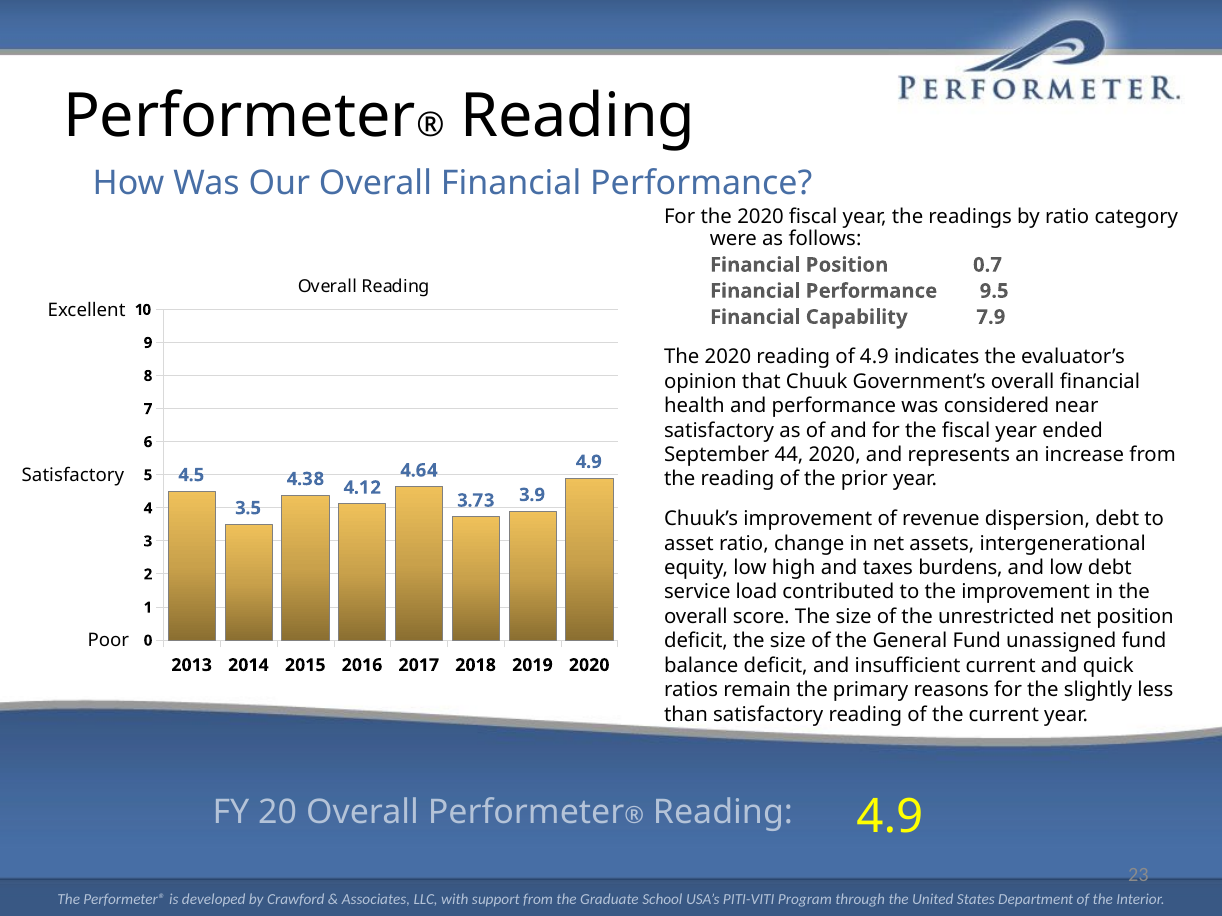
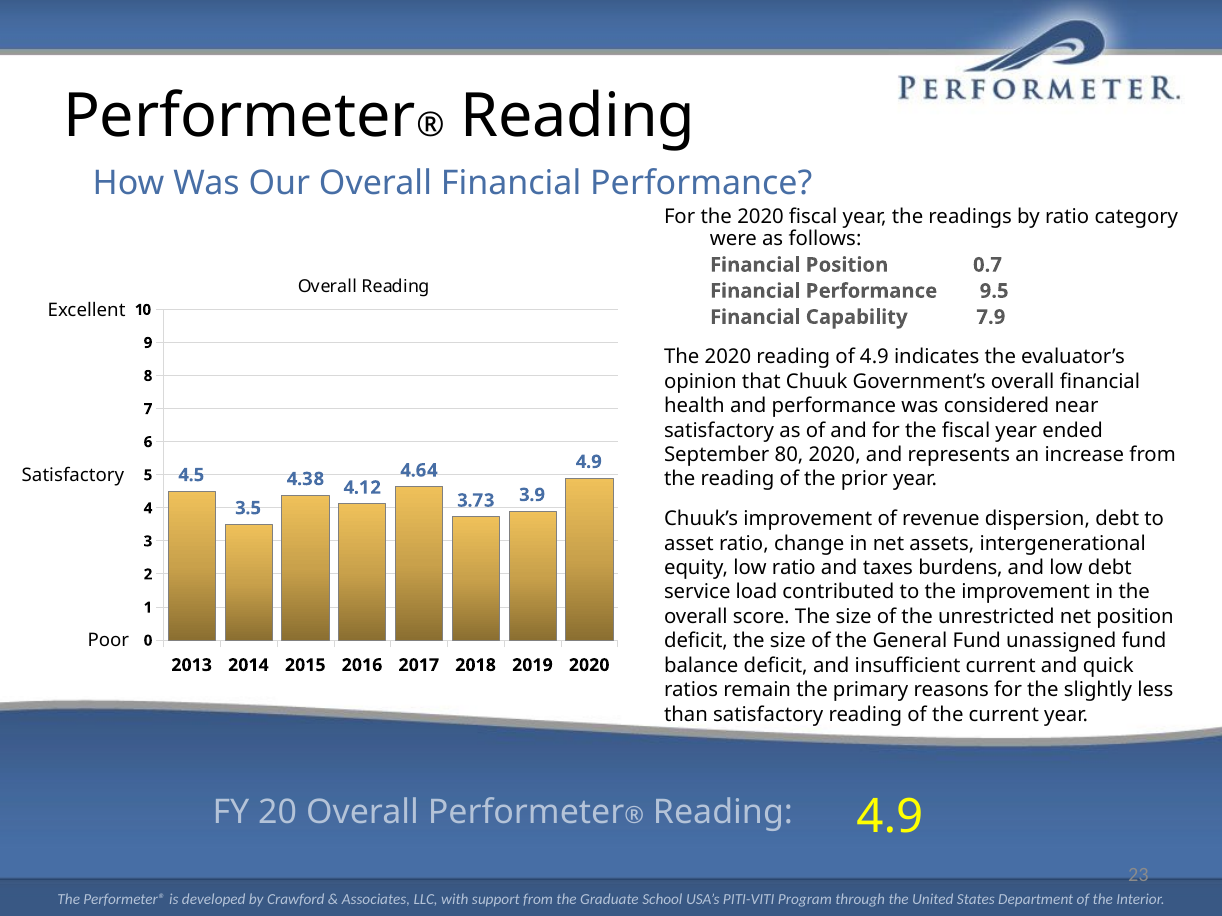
44: 44 -> 80 (789, 455)
low high: high -> ratio (794, 568)
